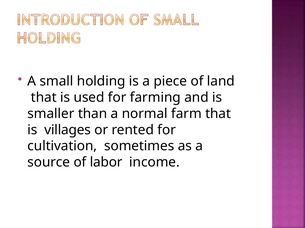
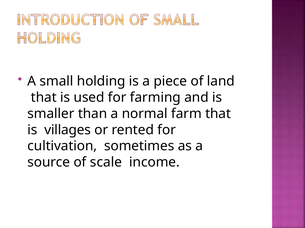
labor: labor -> scale (106, 163)
